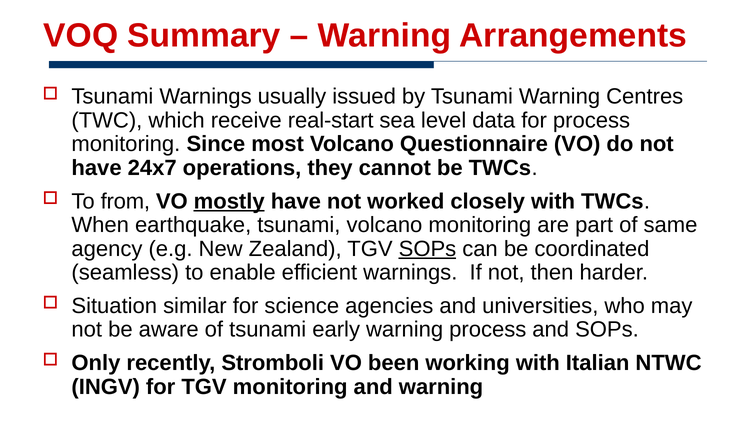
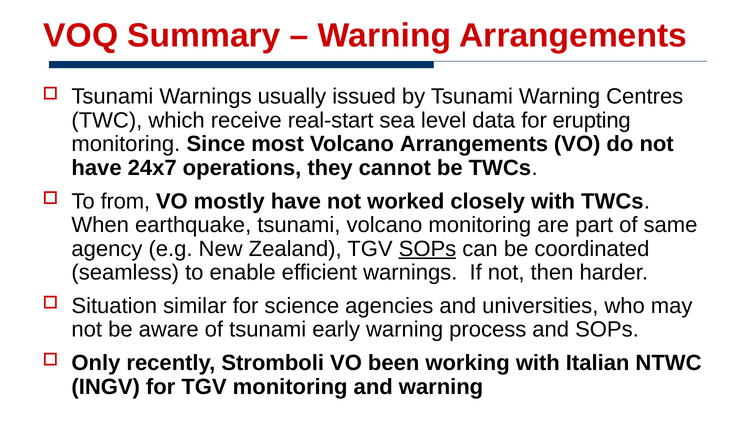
for process: process -> erupting (592, 120)
Volcano Questionnaire: Questionnaire -> Arrangements (474, 144)
mostly underline: present -> none (229, 201)
